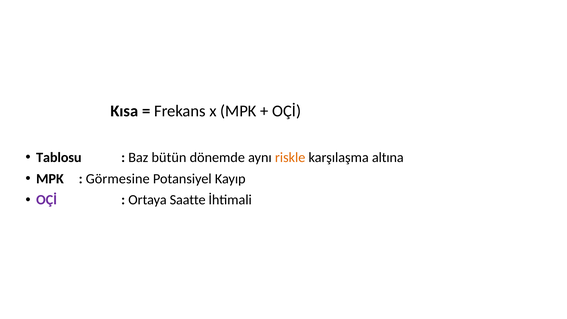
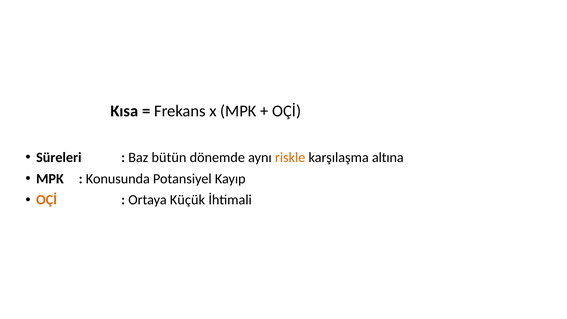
Tablosu: Tablosu -> Süreleri (59, 157)
Görmesine: Görmesine -> Konusunda (118, 179)
OÇİ colour: purple -> orange (47, 200)
Saatte: Saatte -> Küçük (187, 200)
